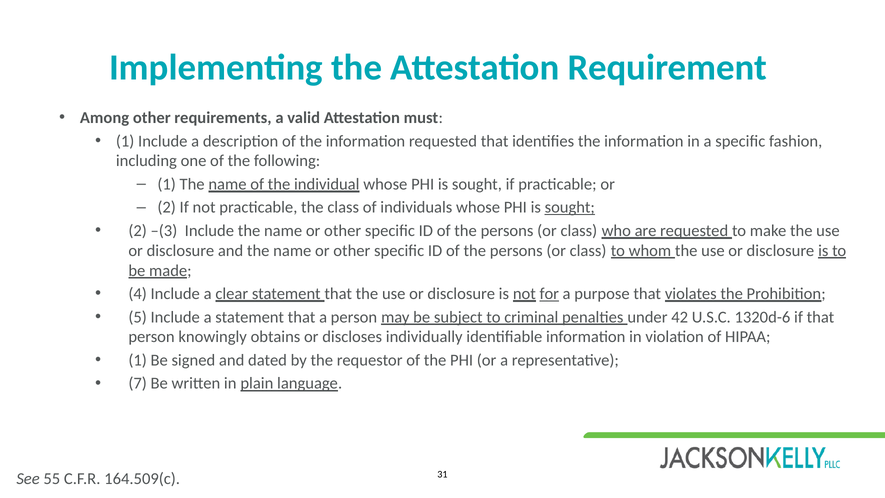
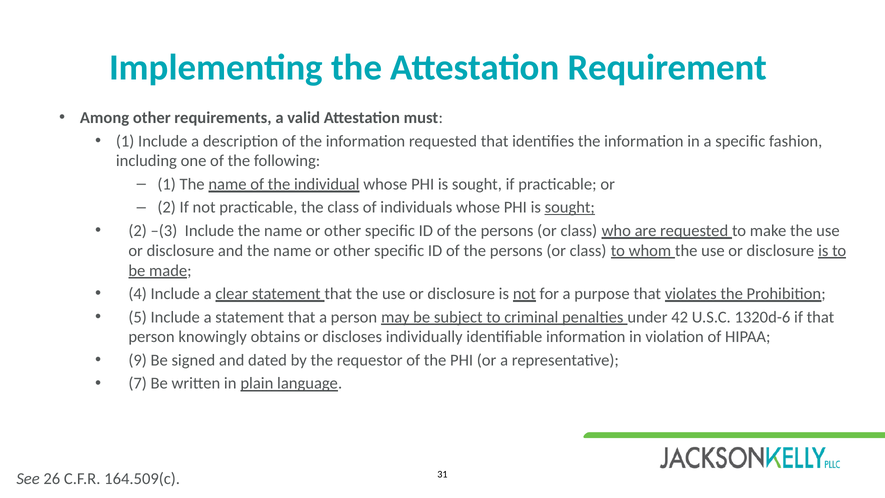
for underline: present -> none (549, 294)
1: 1 -> 9 (138, 360)
55: 55 -> 26 (52, 478)
